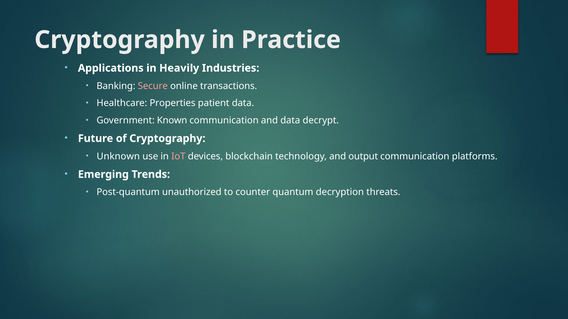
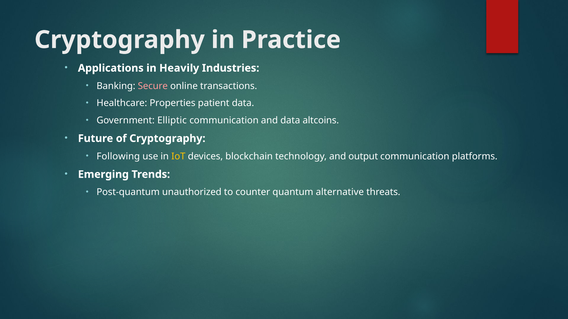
Known: Known -> Elliptic (172, 121)
decrypt: decrypt -> altcoins (321, 121)
Unknown: Unknown -> Following (118, 157)
IoT colour: pink -> yellow (178, 157)
decryption: decryption -> alternative (340, 193)
